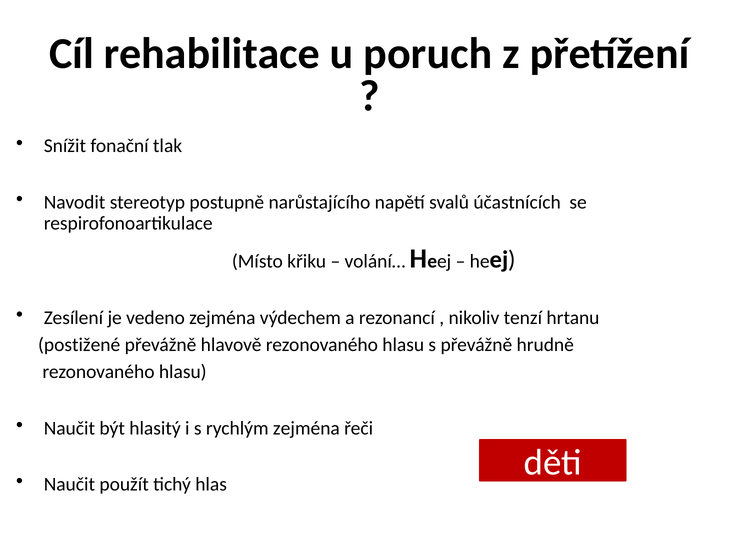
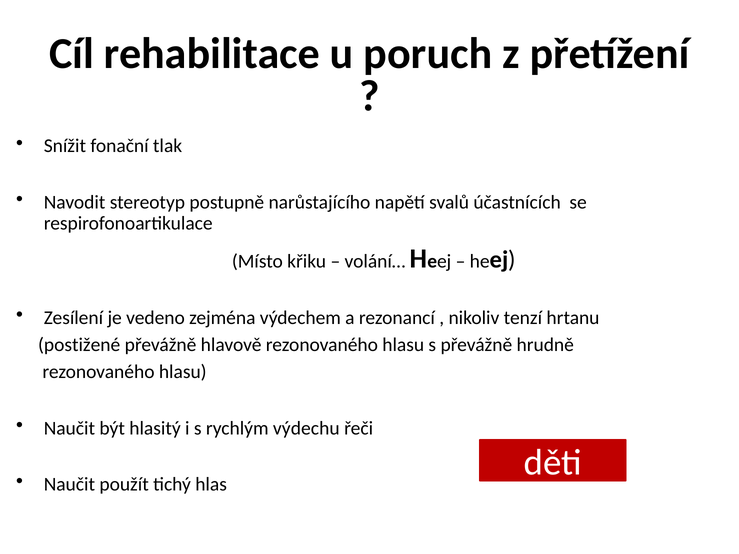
rychlým zejména: zejména -> výdechu (306, 428)
